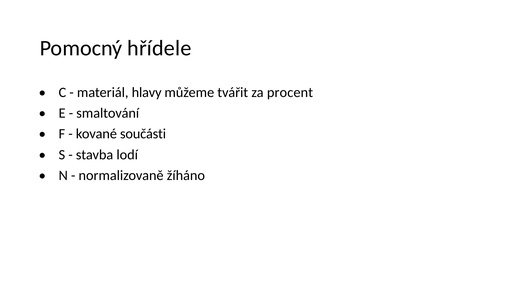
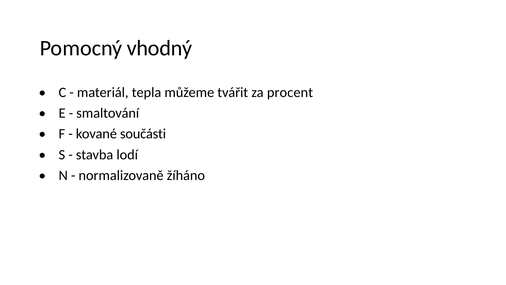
hřídele: hřídele -> vhodný (160, 48)
hlavy: hlavy -> tepla (147, 92)
